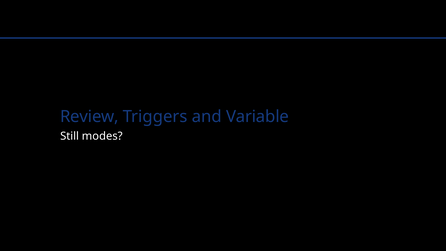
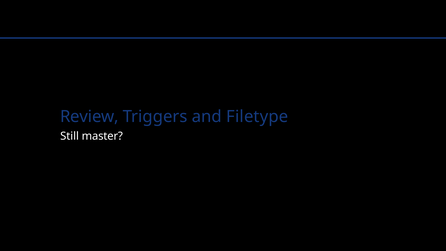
Variable: Variable -> Filetype (257, 116)
modes: modes -> master (102, 136)
